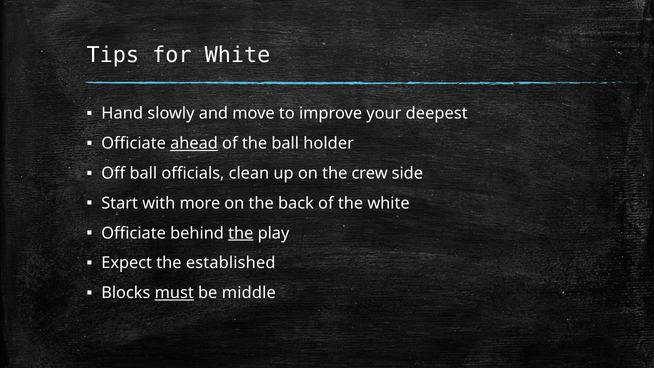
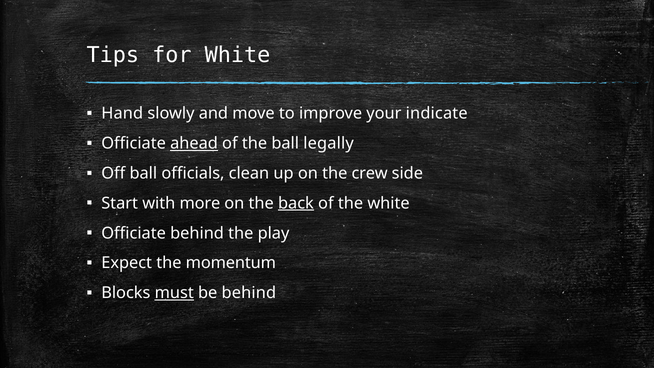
deepest: deepest -> indicate (437, 113)
holder: holder -> legally (329, 143)
back underline: none -> present (296, 203)
the underline: present -> none (241, 233)
established: established -> momentum (231, 263)
be middle: middle -> behind (249, 293)
